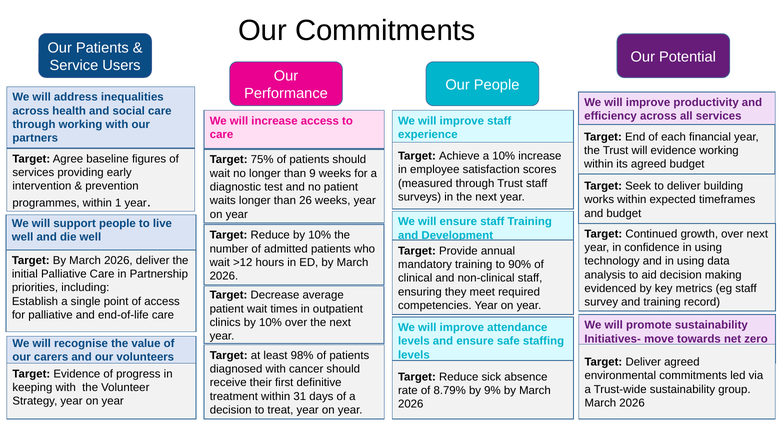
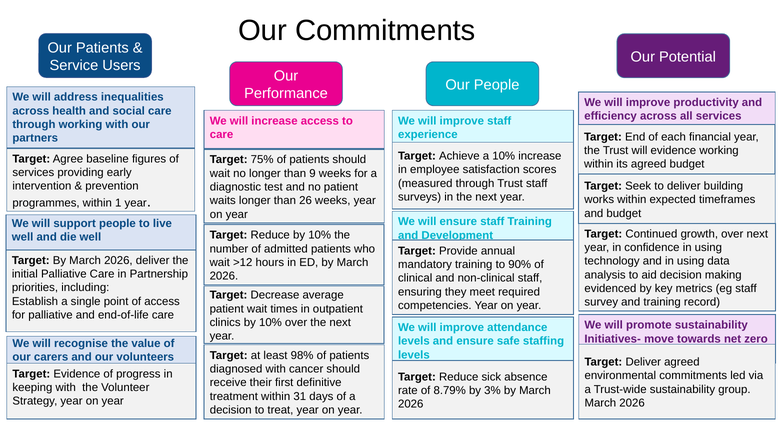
9%: 9% -> 3% (492, 391)
